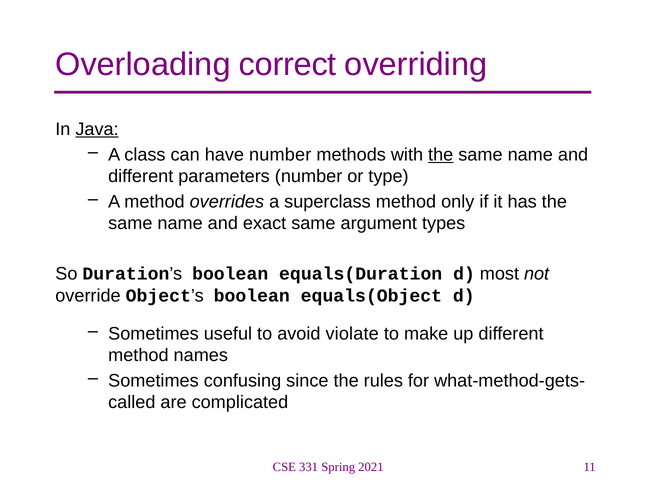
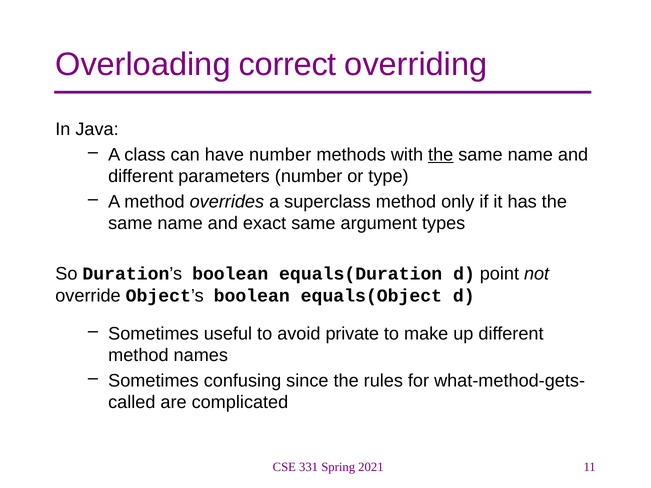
Java underline: present -> none (97, 129)
most: most -> point (499, 274)
violate: violate -> private (352, 334)
